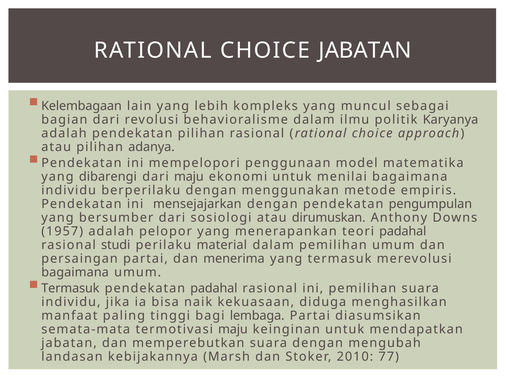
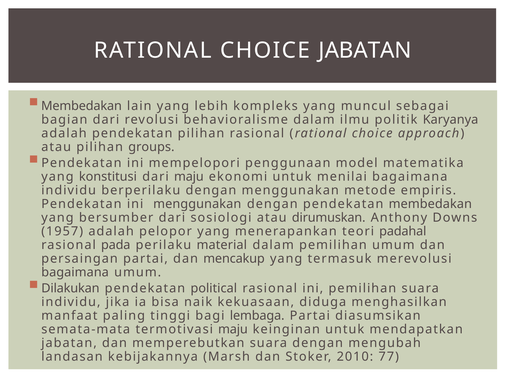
Kelembagaan: Kelembagaan -> Membedakan (81, 106)
adanya: adanya -> groups (151, 147)
dibarengi: dibarengi -> konstitusi (108, 177)
ini mensejajarkan: mensejajarkan -> menggunakan (197, 204)
pendekatan pengumpulan: pengumpulan -> membedakan (430, 204)
studi: studi -> pada (116, 245)
menerima: menerima -> mencakup (234, 259)
Termasuk: Termasuk -> Dilakukan (70, 289)
pendekatan padahal: padahal -> political (214, 289)
